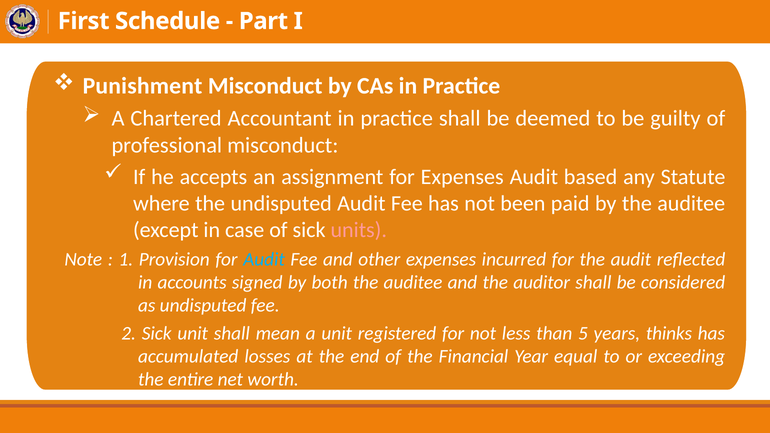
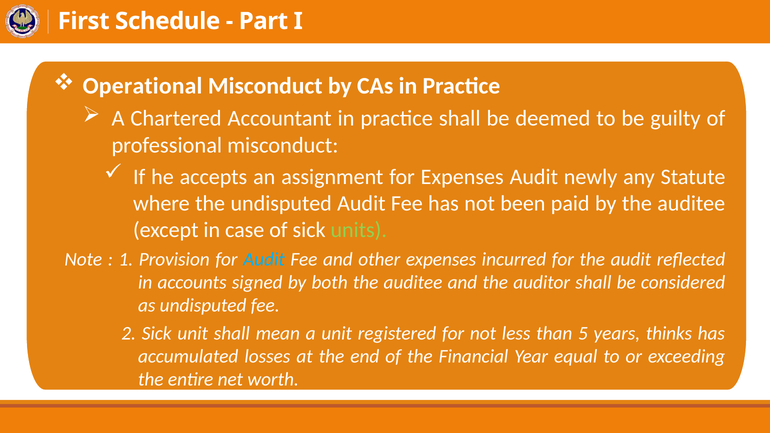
Punishment: Punishment -> Operational (143, 86)
based: based -> newly (591, 177)
units colour: pink -> light green (359, 230)
